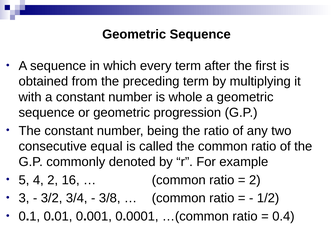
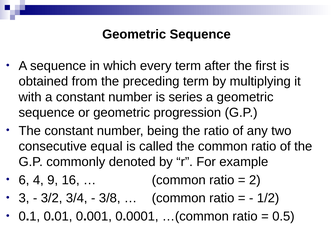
whole: whole -> series (186, 97)
5: 5 -> 6 (24, 180)
4 2: 2 -> 9 (53, 180)
0.4: 0.4 -> 0.5 (283, 216)
